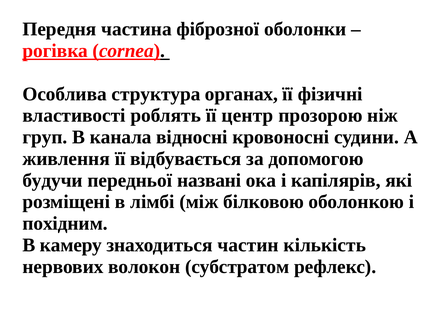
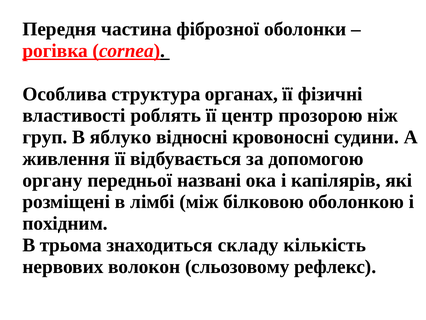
канала: канала -> яблуко (121, 137)
будучи: будучи -> органу (52, 180)
камеру: камеру -> трьома (71, 245)
частин: частин -> складу (248, 245)
субстратом: субстратом -> сльозовому (237, 266)
